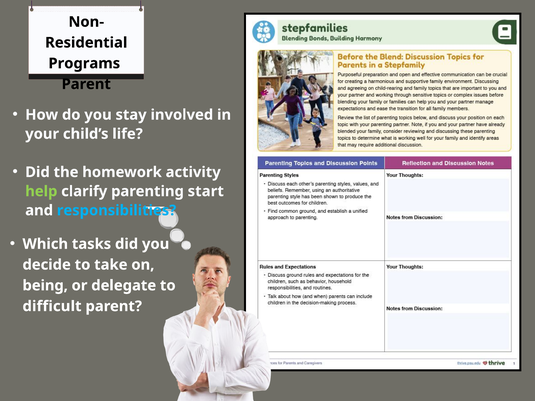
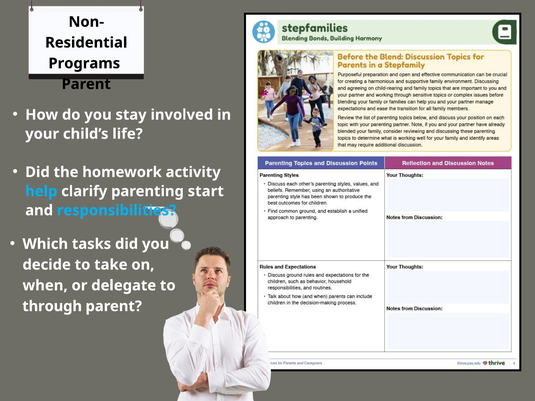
help colour: light green -> light blue (41, 191)
being: being -> when (45, 286)
difficult: difficult -> through (52, 306)
